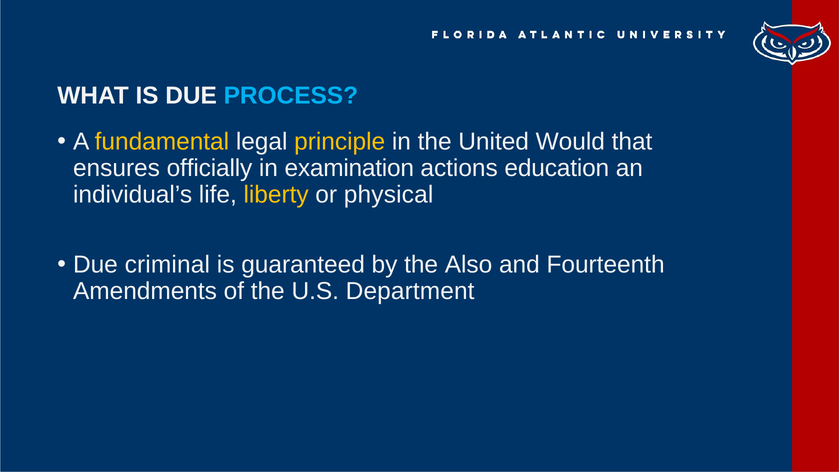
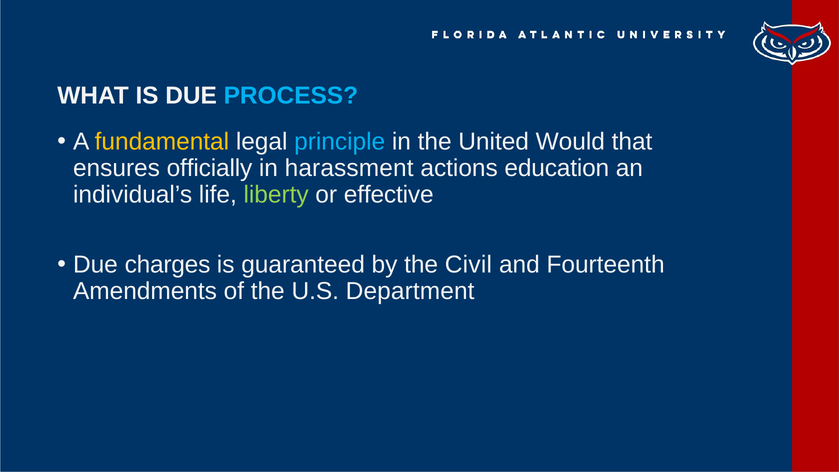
principle colour: yellow -> light blue (340, 142)
examination: examination -> harassment (349, 168)
liberty colour: yellow -> light green (276, 195)
physical: physical -> effective (389, 195)
criminal: criminal -> charges (168, 265)
Also: Also -> Civil (468, 265)
